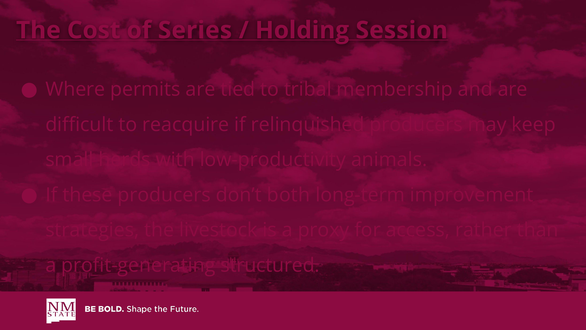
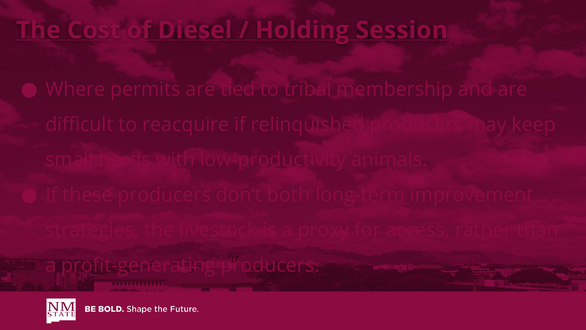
Series: Series -> Diesel (195, 30)
profit-generating structured: structured -> producers (270, 265)
